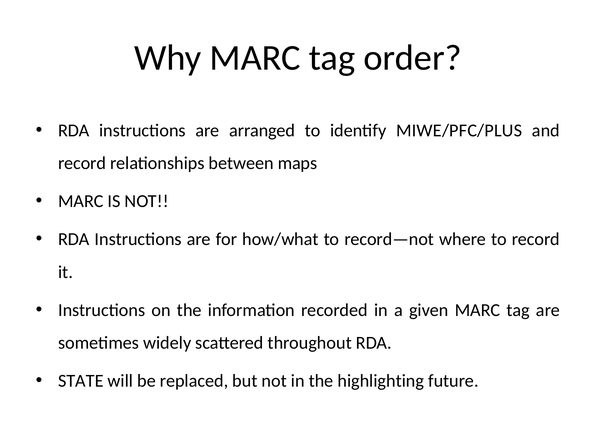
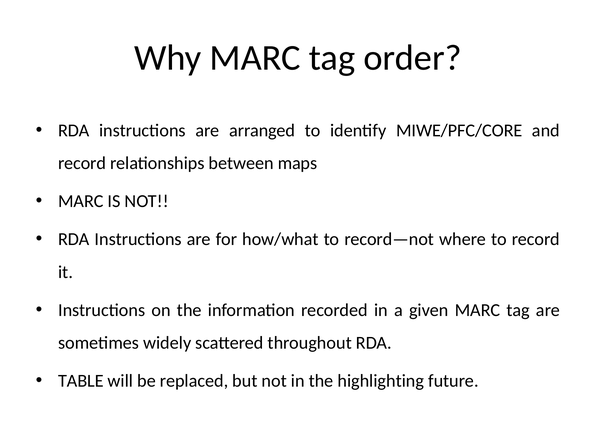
MIWE/PFC/PLUS: MIWE/PFC/PLUS -> MIWE/PFC/CORE (459, 130)
STATE: STATE -> TABLE (81, 381)
